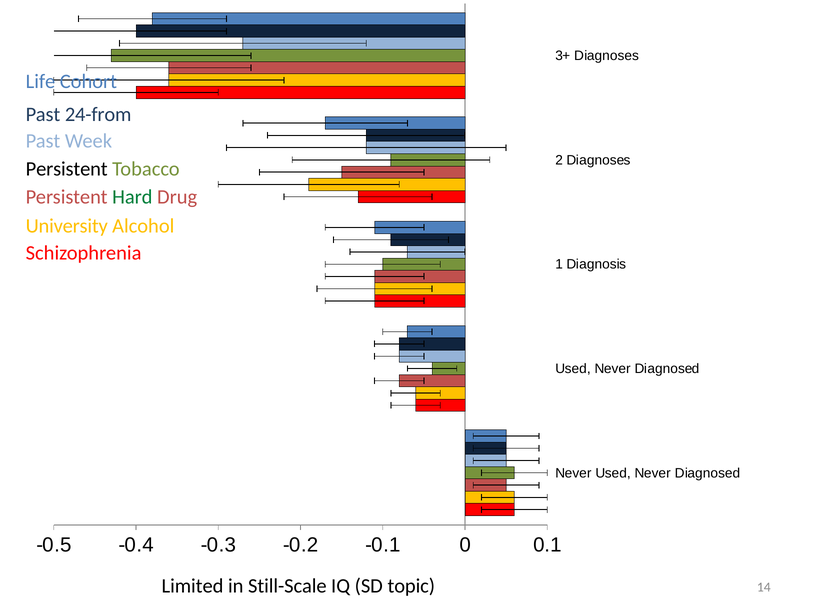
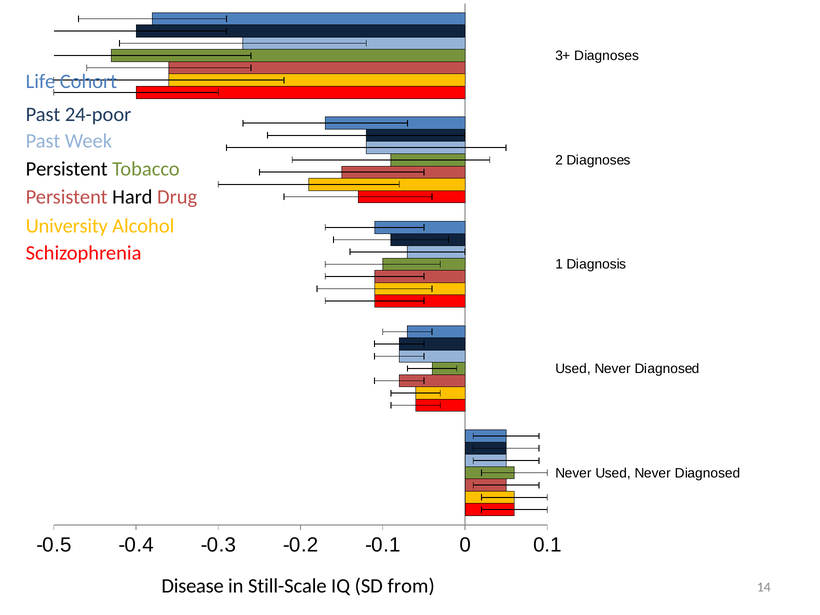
24-from: 24-from -> 24-poor (98, 114)
Hard colour: green -> black (132, 197)
Limited: Limited -> Disease (193, 586)
topic: topic -> from (411, 586)
